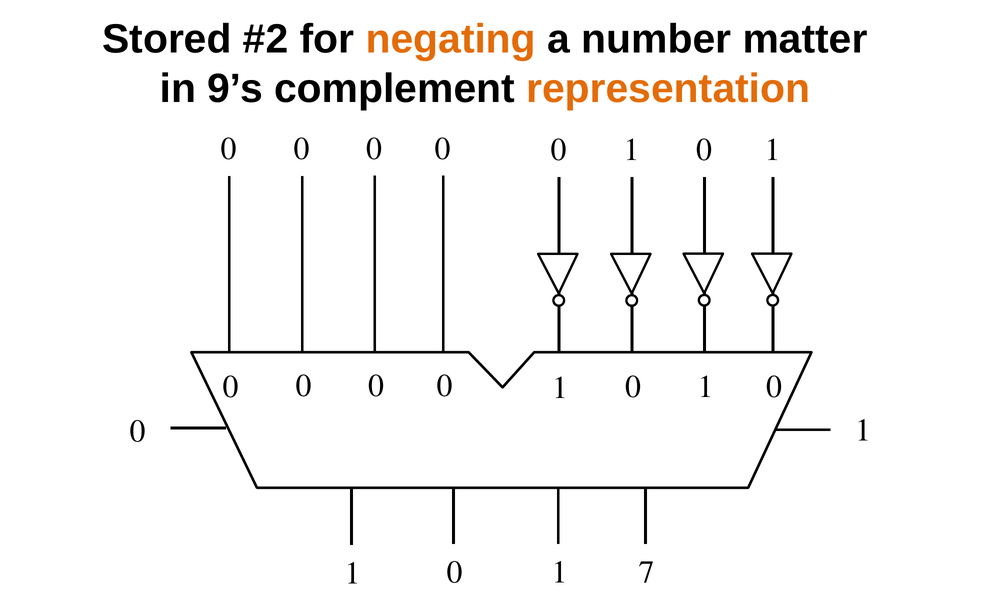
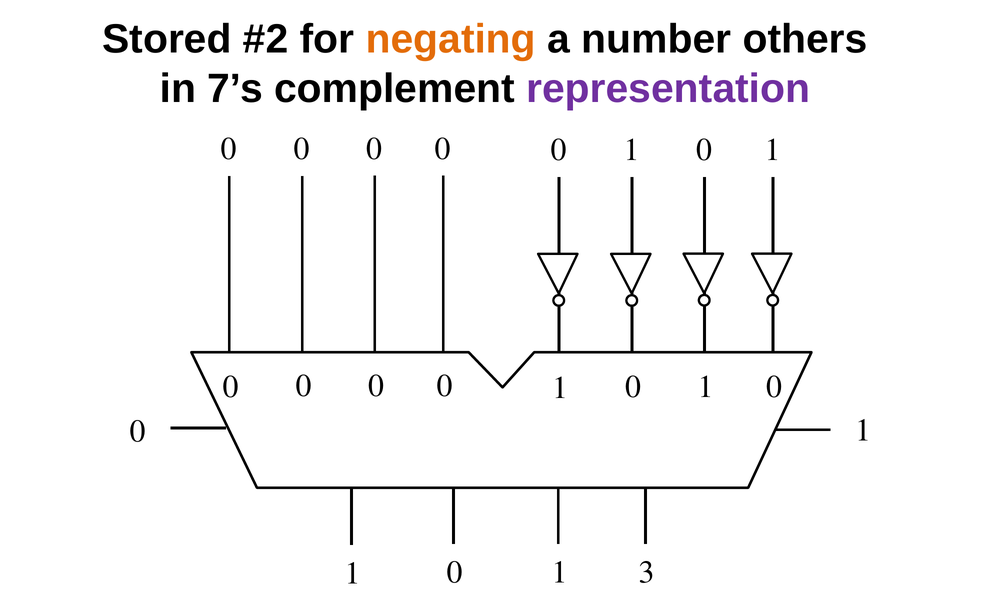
matter: matter -> others (805, 39)
9’s: 9’s -> 7’s (235, 88)
representation colour: orange -> purple (668, 88)
7: 7 -> 3 (647, 572)
